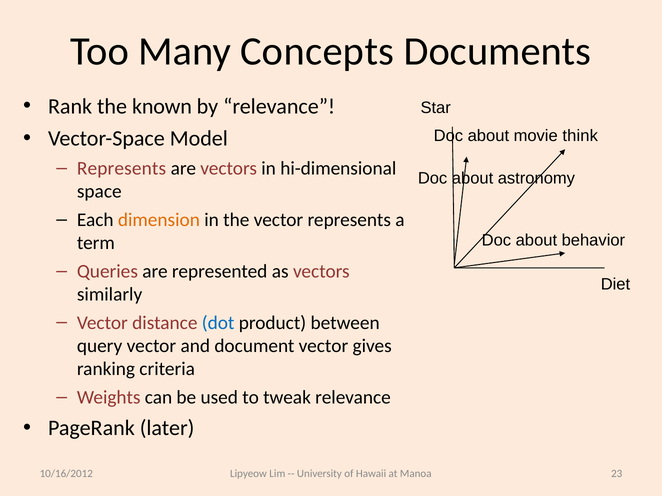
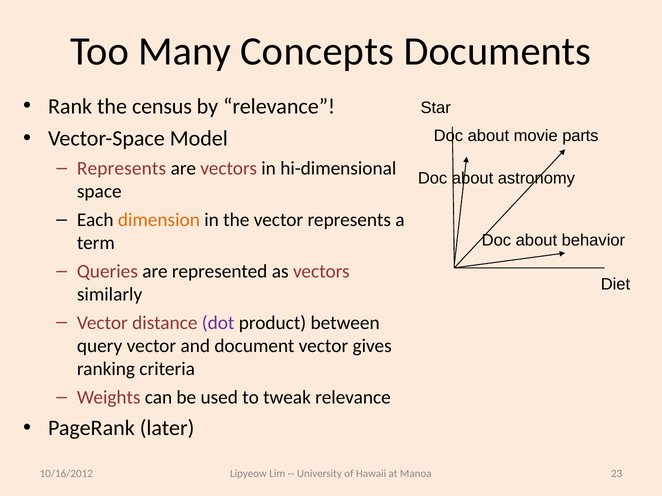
known: known -> census (162, 106)
think: think -> parts (580, 136)
dot colour: blue -> purple (218, 323)
